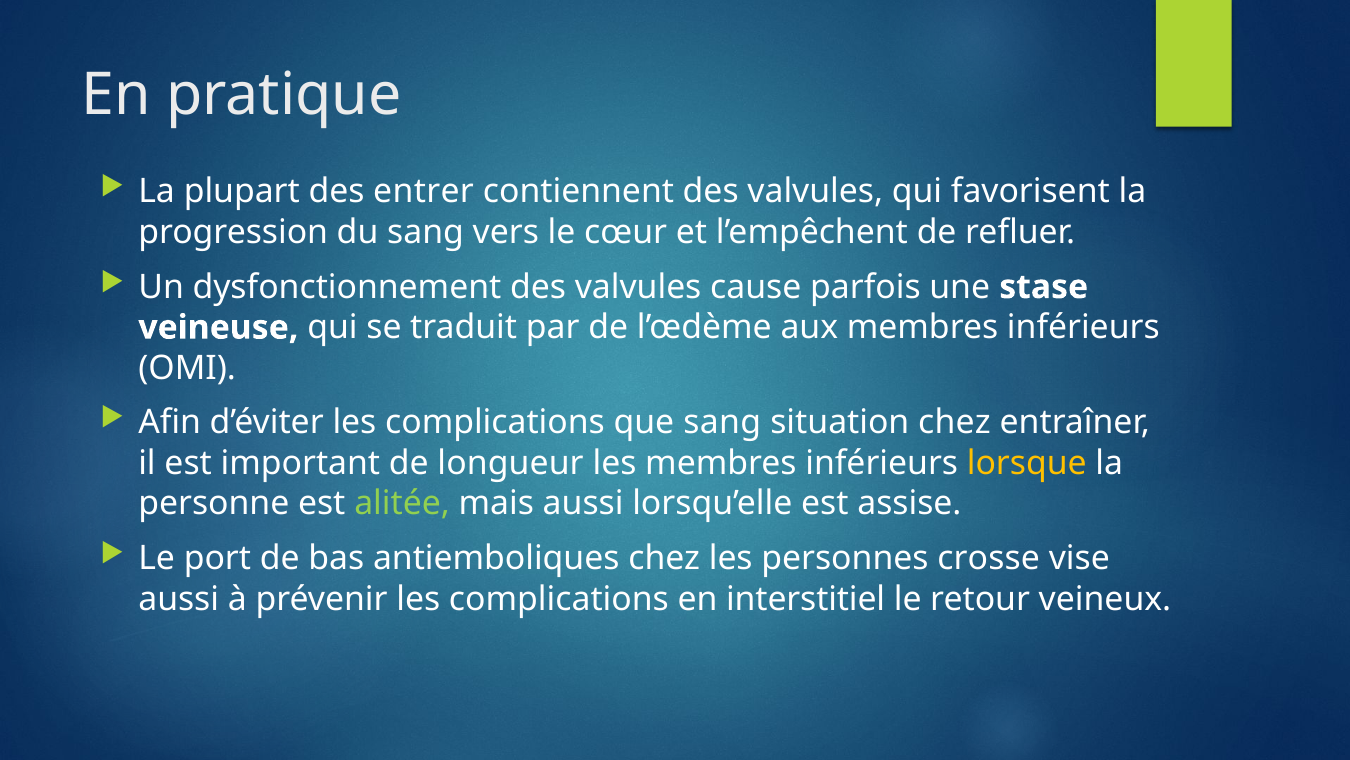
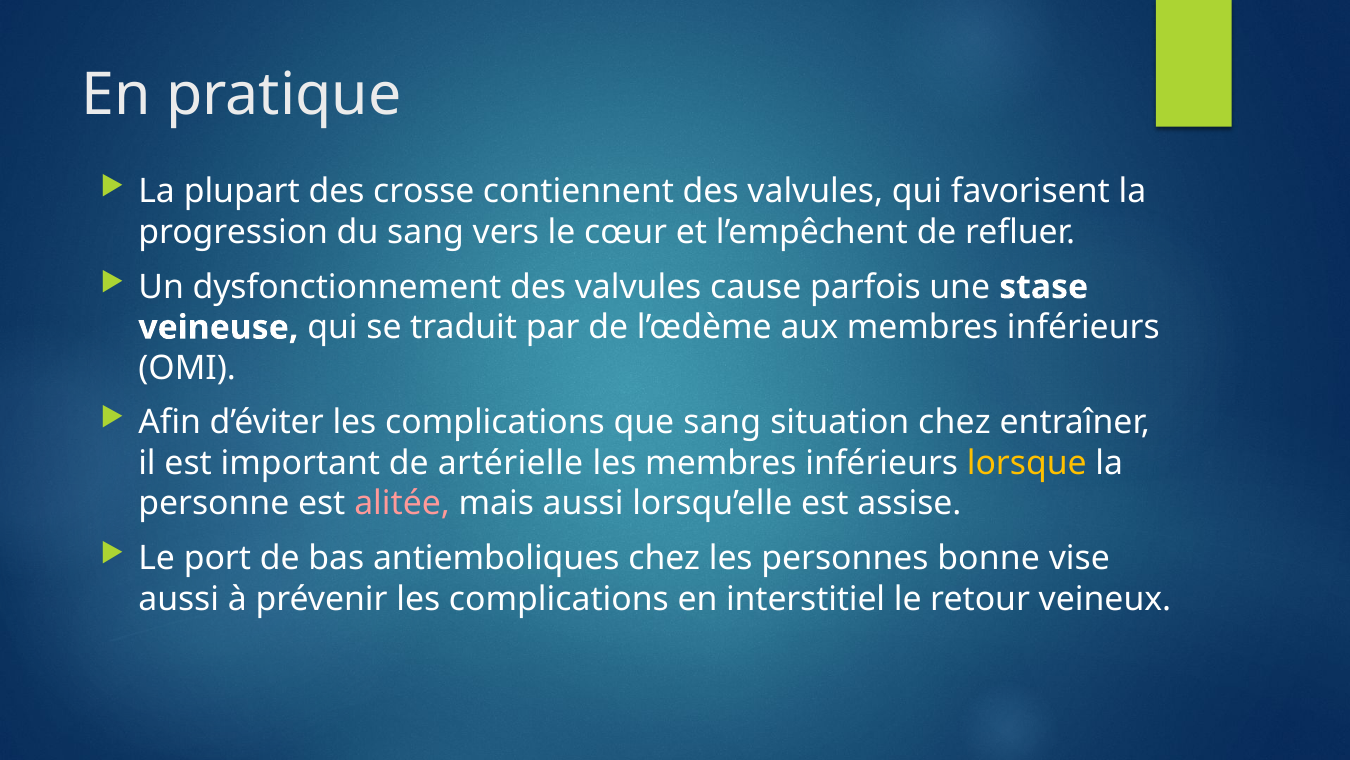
entrer: entrer -> crosse (424, 192)
longueur: longueur -> artérielle (510, 463)
alitée colour: light green -> pink (402, 503)
crosse: crosse -> bonne (989, 558)
